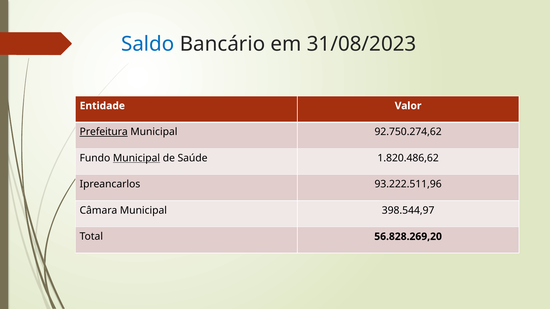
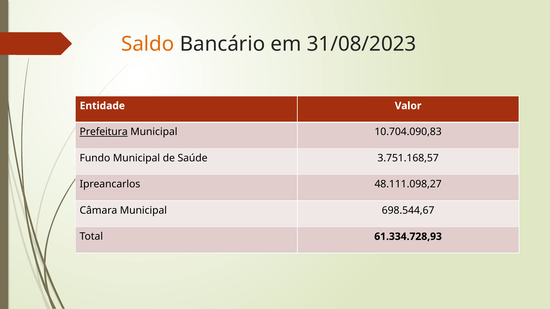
Saldo colour: blue -> orange (148, 44)
92.750.274,62: 92.750.274,62 -> 10.704.090,83 (408, 132)
Municipal underline: present -> none (137, 158)
1.820.486,62: 1.820.486,62 -> 3.751.168,57 (408, 158)
93.222.511,96: 93.222.511,96 -> 48.111.098,27 (408, 184)
398.544,97: 398.544,97 -> 698.544,67 (408, 211)
56.828.269,20: 56.828.269,20 -> 61.334.728,93 (408, 237)
